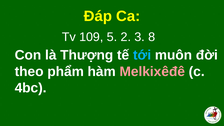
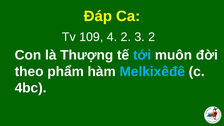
5: 5 -> 4 (112, 37)
3 8: 8 -> 2 (152, 37)
Melkixêđê colour: pink -> light blue (152, 72)
